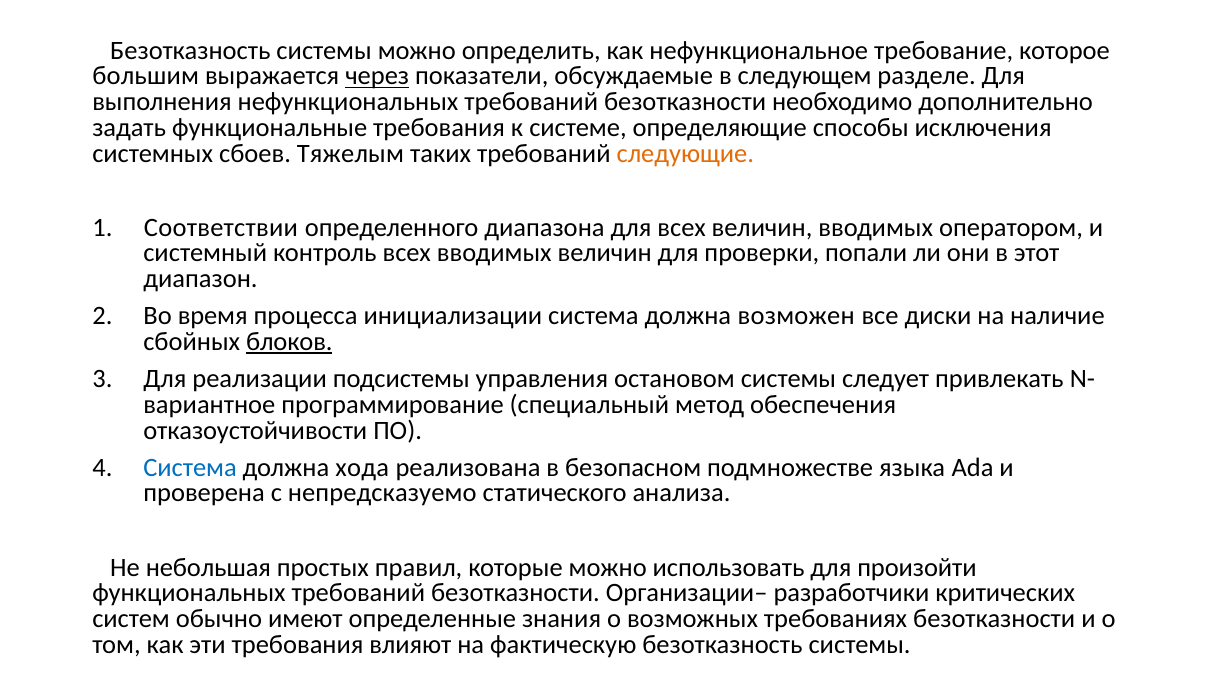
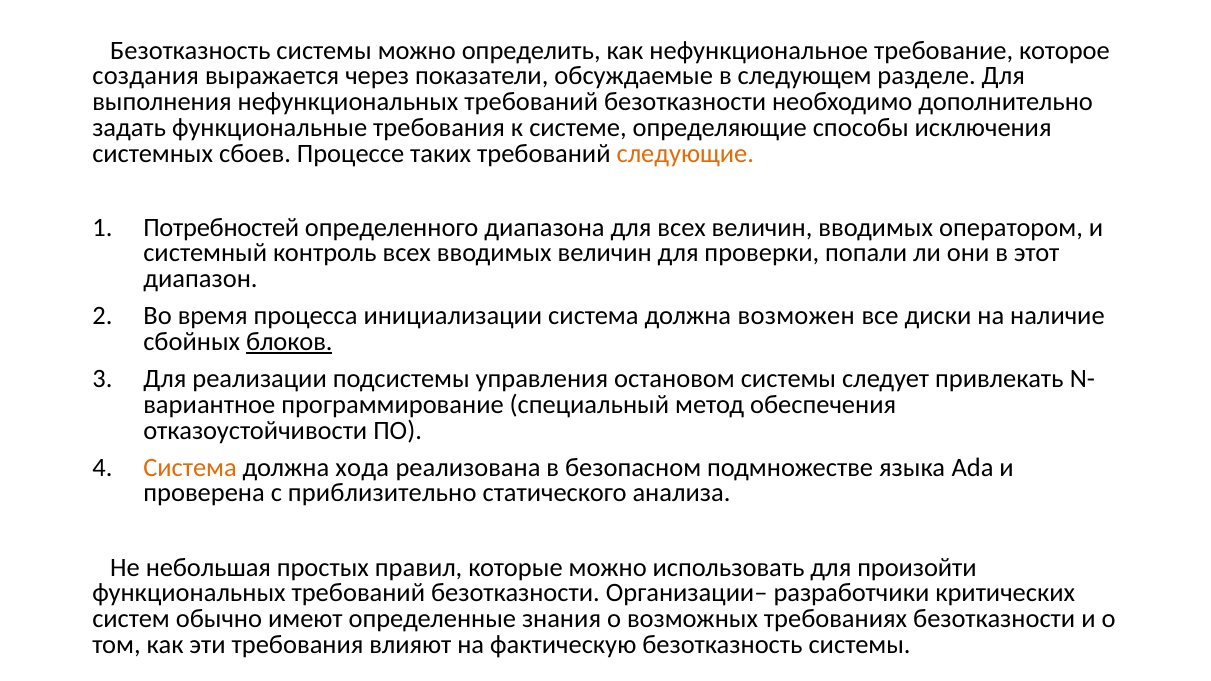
большим: большим -> создания (146, 76)
через underline: present -> none (377, 76)
Тяжелым: Тяжелым -> Процессе (351, 153)
Соответствии: Соответствии -> Потребностей (221, 228)
Система colour: blue -> orange (190, 468)
непредсказуемо: непредсказуемо -> приблизительно (382, 493)
